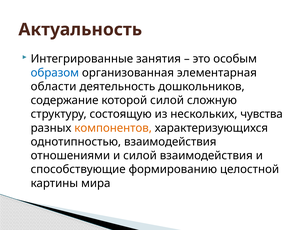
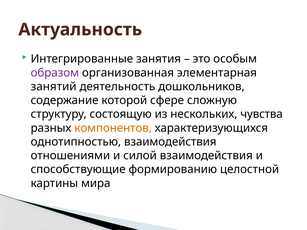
образом colour: blue -> purple (55, 73)
области: области -> занятий (54, 87)
которой силой: силой -> сфере (167, 100)
